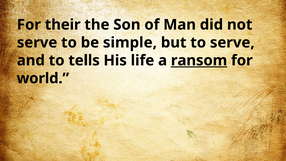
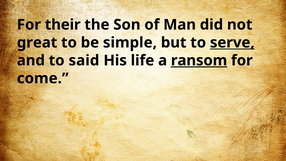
serve: serve -> great (37, 43)
serve underline: none -> present (232, 43)
tells: tells -> said (84, 60)
world: world -> come (43, 78)
